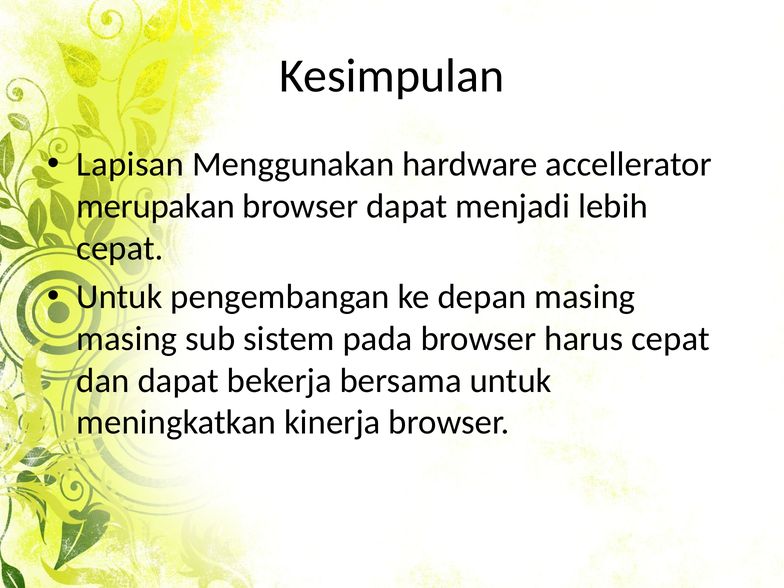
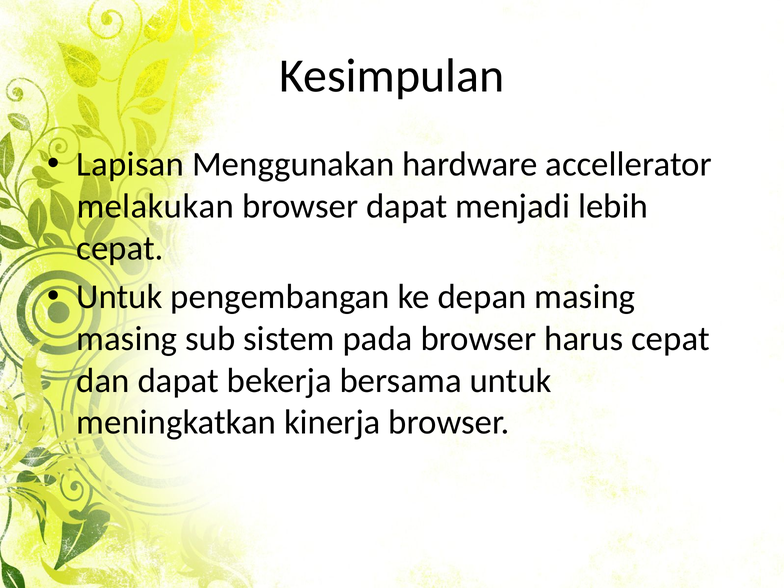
merupakan: merupakan -> melakukan (155, 206)
